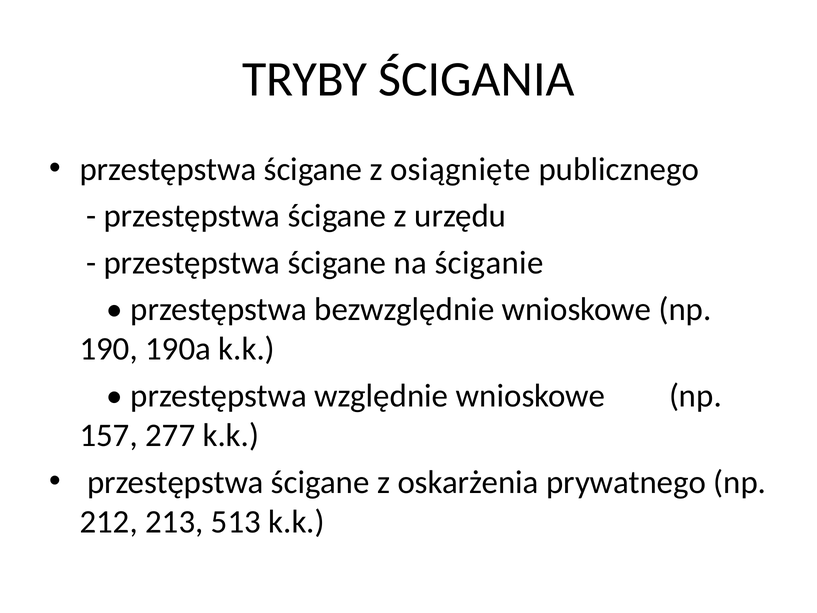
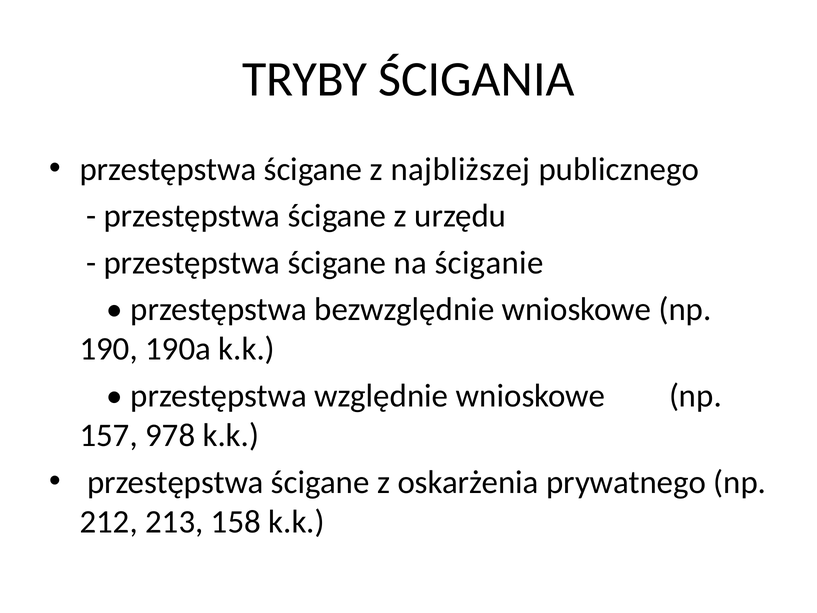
osiągnięte: osiągnięte -> najbliższej (461, 169)
277: 277 -> 978 (170, 435)
513: 513 -> 158 (236, 521)
